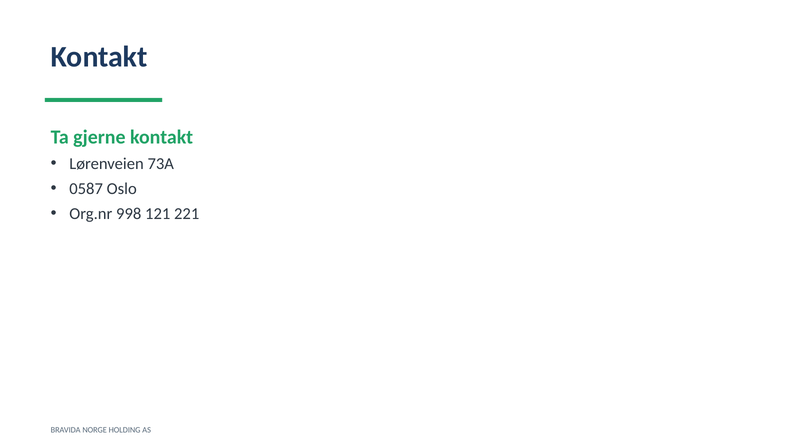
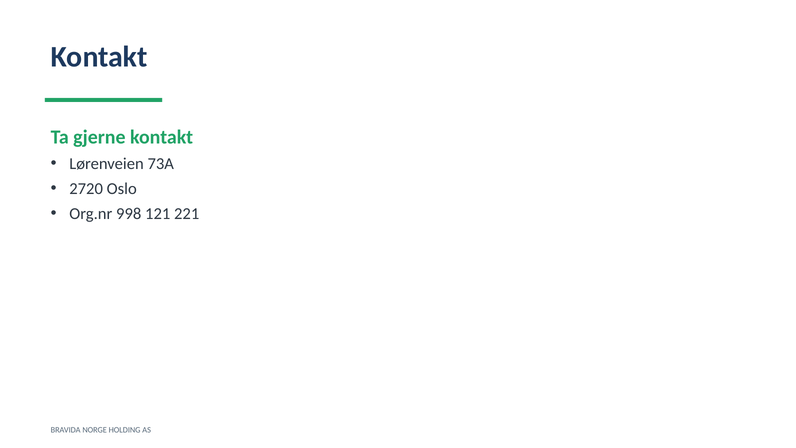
0587: 0587 -> 2720 (86, 189)
